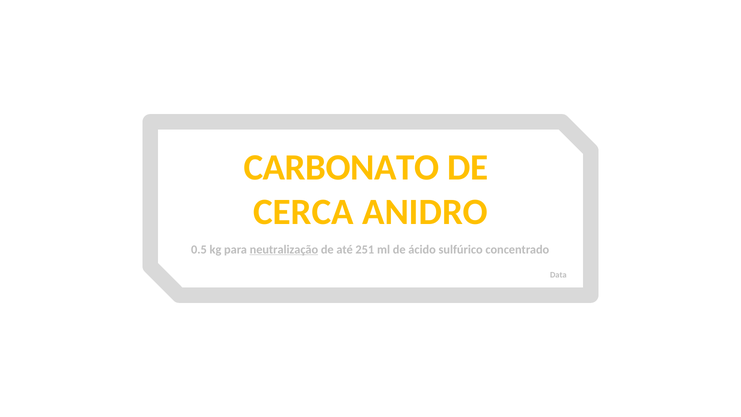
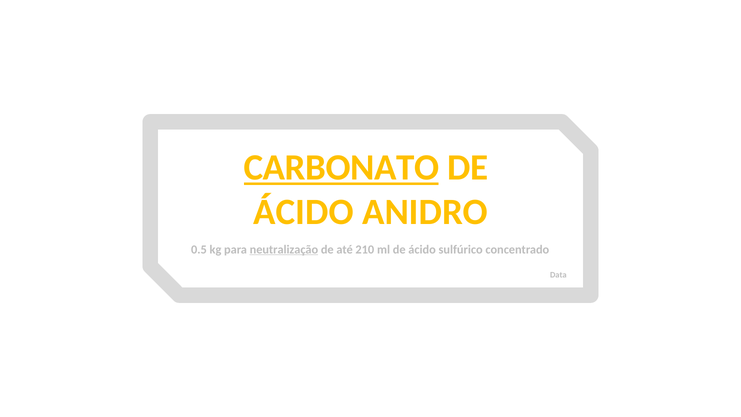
CARBONATO underline: none -> present (341, 168)
CERCA: CERCA -> ÁCIDO (303, 212)
251: 251 -> 210 (365, 249)
